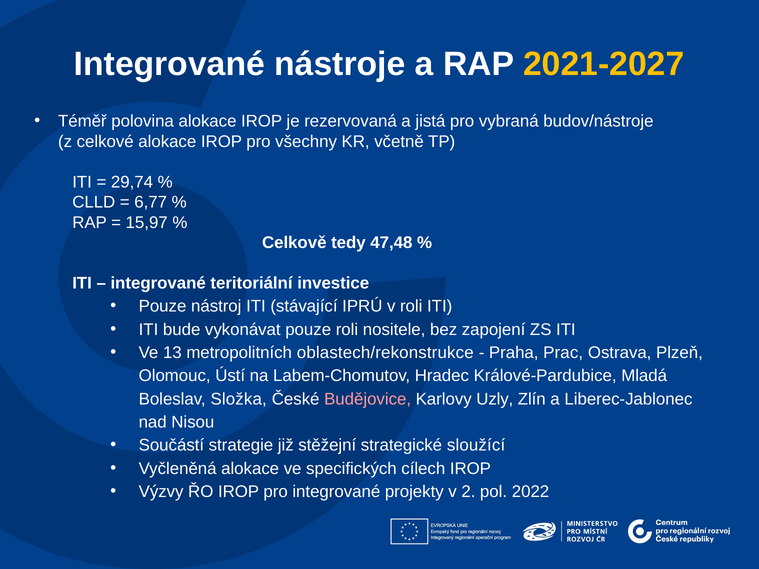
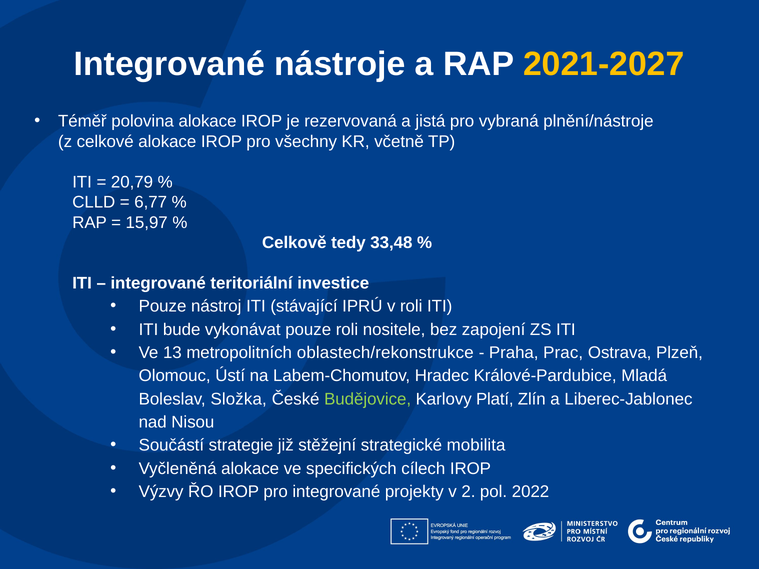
budov/nástroje: budov/nástroje -> plnění/nástroje (598, 121)
29,74: 29,74 -> 20,79 (132, 182)
47,48: 47,48 -> 33,48 (391, 243)
Budějovice colour: pink -> light green (368, 399)
Uzly: Uzly -> Platí (495, 399)
sloužící: sloužící -> mobilita (476, 446)
